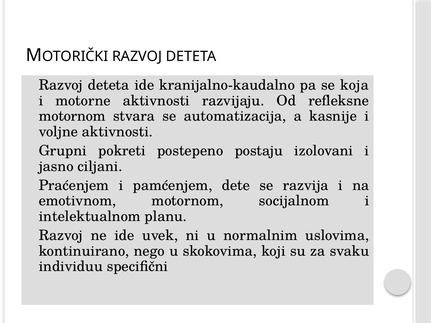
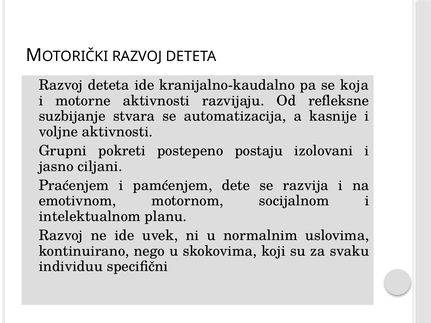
motornom: motornom -> suzbijanje (72, 116)
